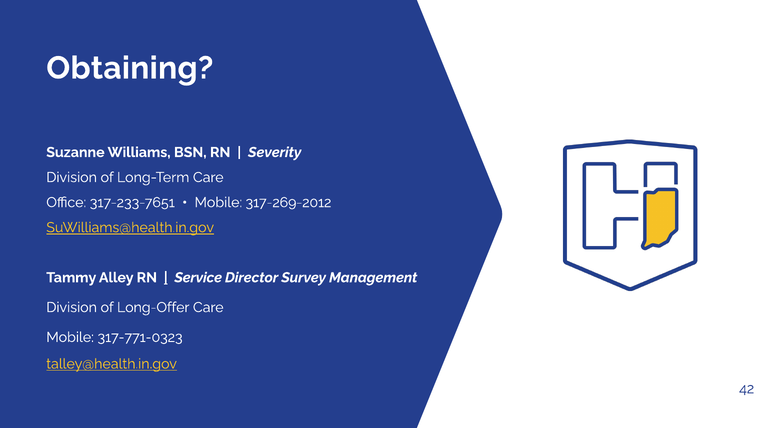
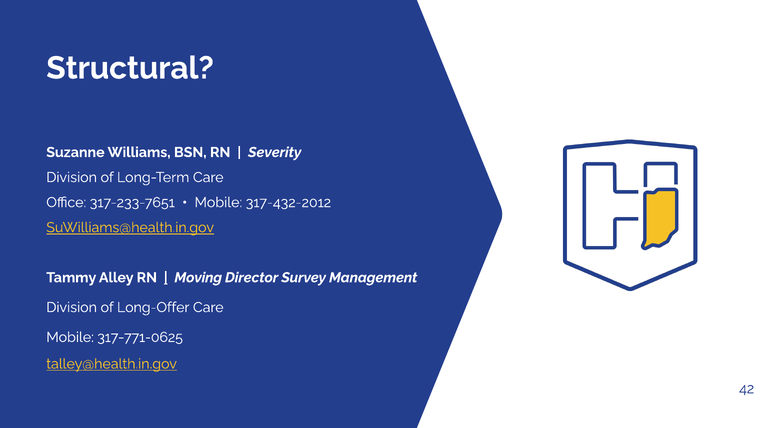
Obtaining: Obtaining -> Structural (130, 68)
317-269-2012: 317-269-2012 -> 317-432-2012 (288, 202)
Service: Service -> Moving (198, 277)
317-771-0323: 317-771-0323 -> 317-771-0625 (140, 337)
